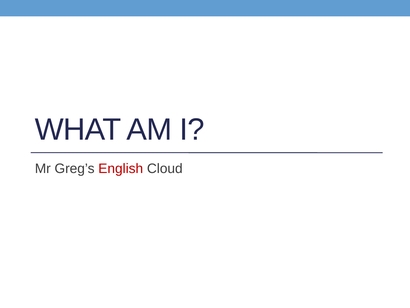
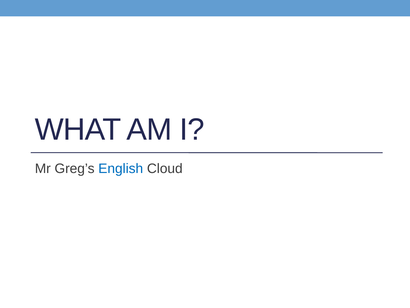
English colour: red -> blue (121, 168)
